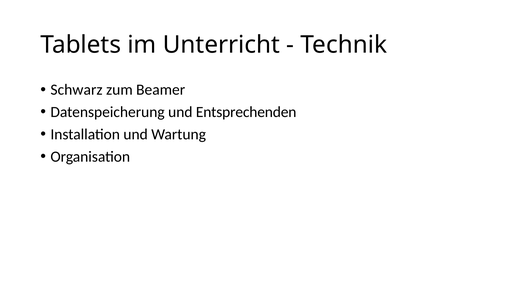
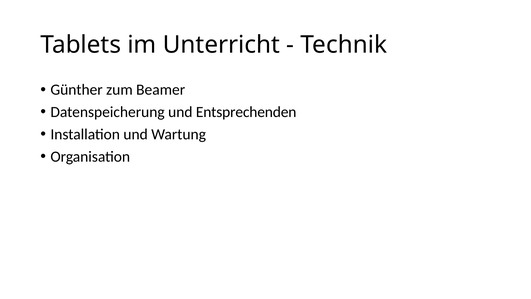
Schwarz: Schwarz -> Günther (77, 90)
